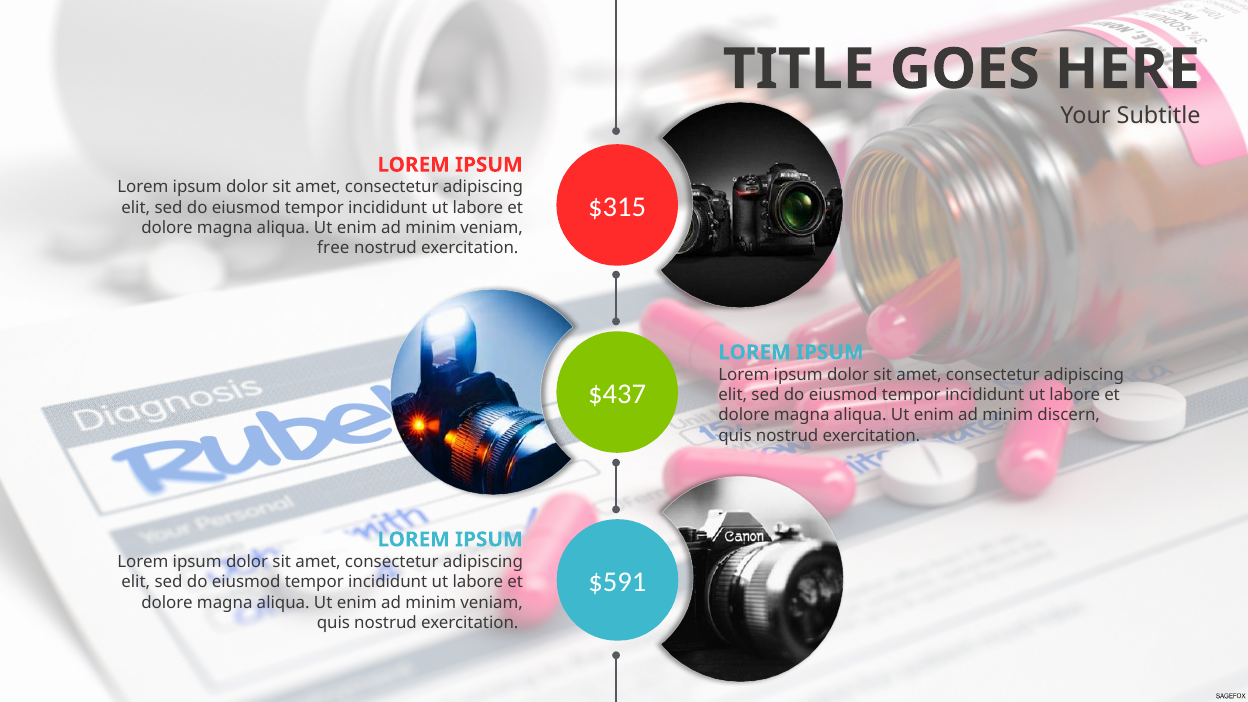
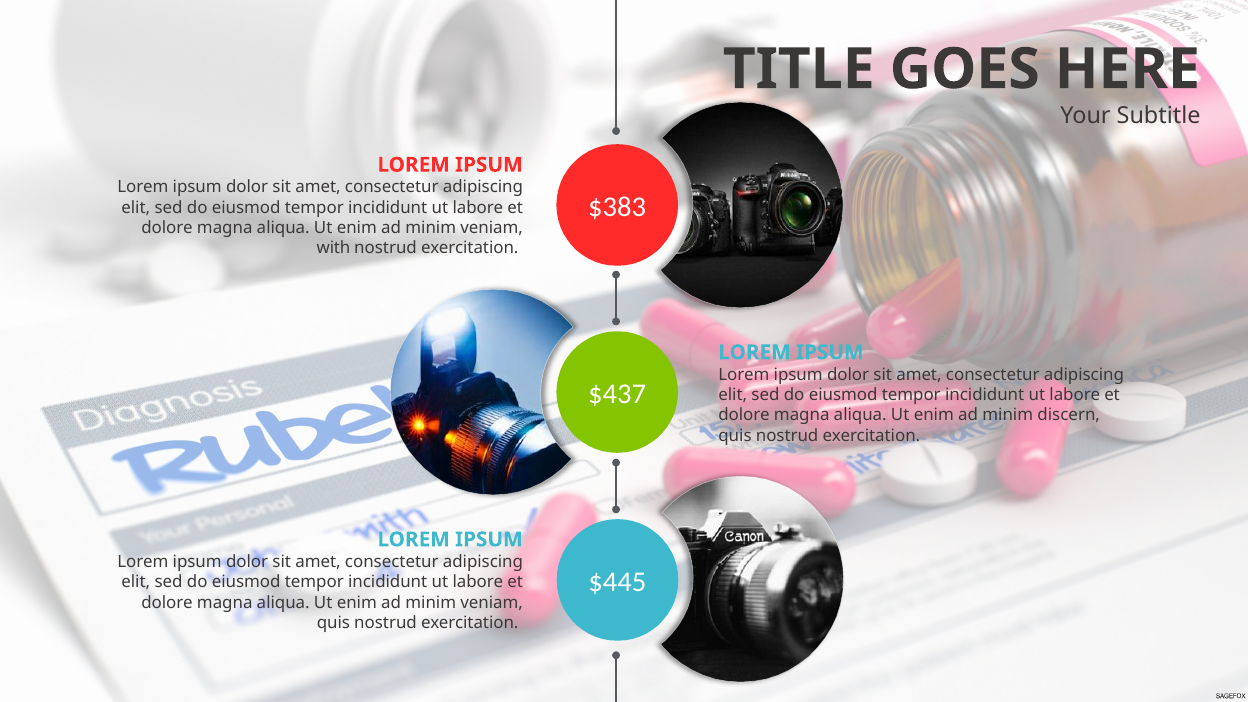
$315: $315 -> $383 (617, 207)
free: free -> with (333, 248)
$591: $591 -> $445 (617, 582)
